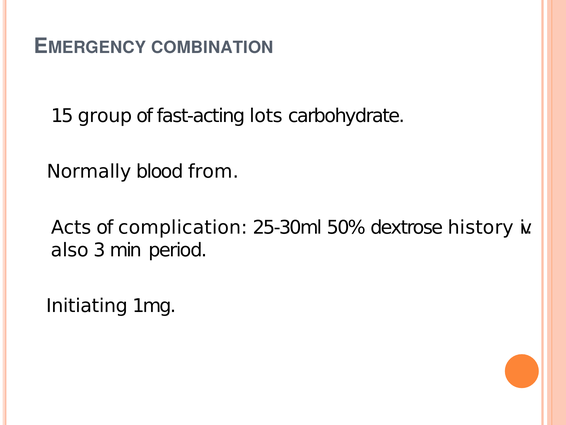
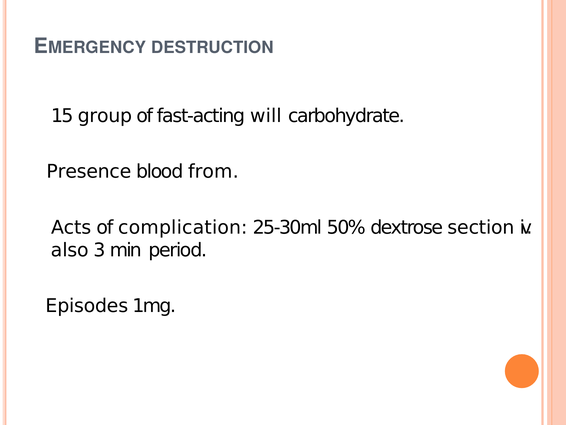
COMBINATION: COMBINATION -> DESTRUCTION (212, 48)
lots: lots -> will (266, 116)
Normally: Normally -> Presence (89, 172)
history: history -> section (481, 227)
Initiating: Initiating -> Episodes (87, 306)
